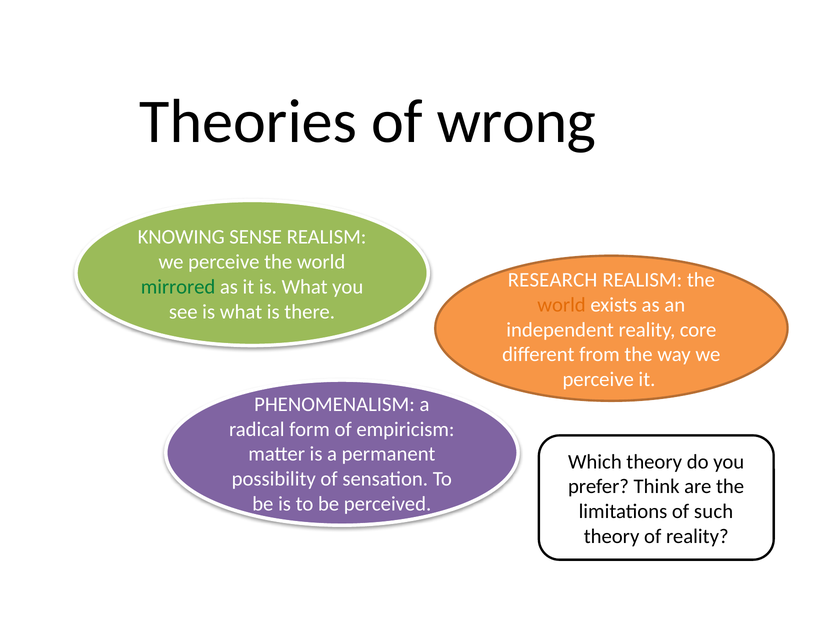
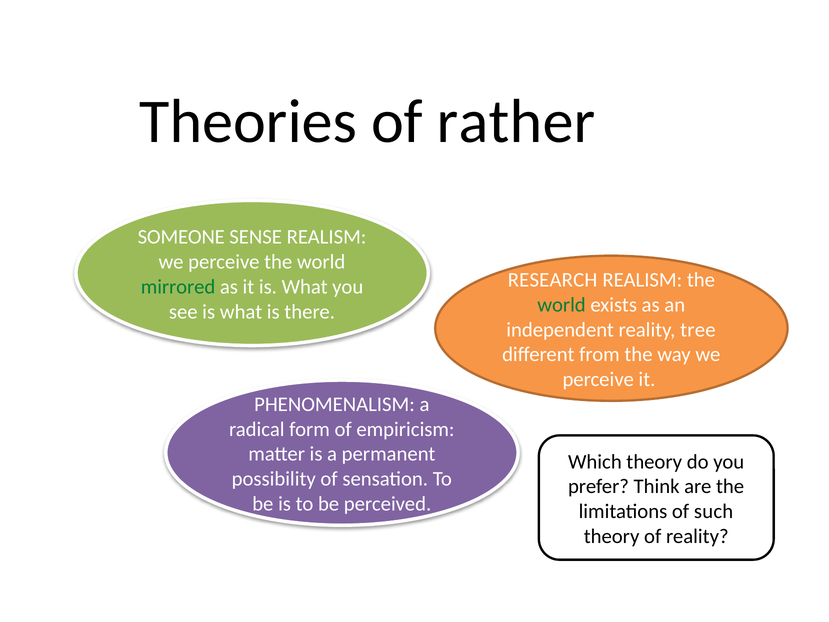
wrong: wrong -> rather (516, 122)
KNOWING: KNOWING -> SOMEONE (181, 237)
world colour: orange -> green (562, 305)
core: core -> tree (698, 330)
